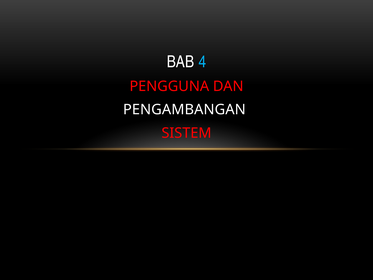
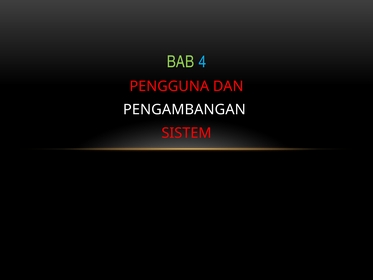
BAB colour: white -> light green (181, 62)
